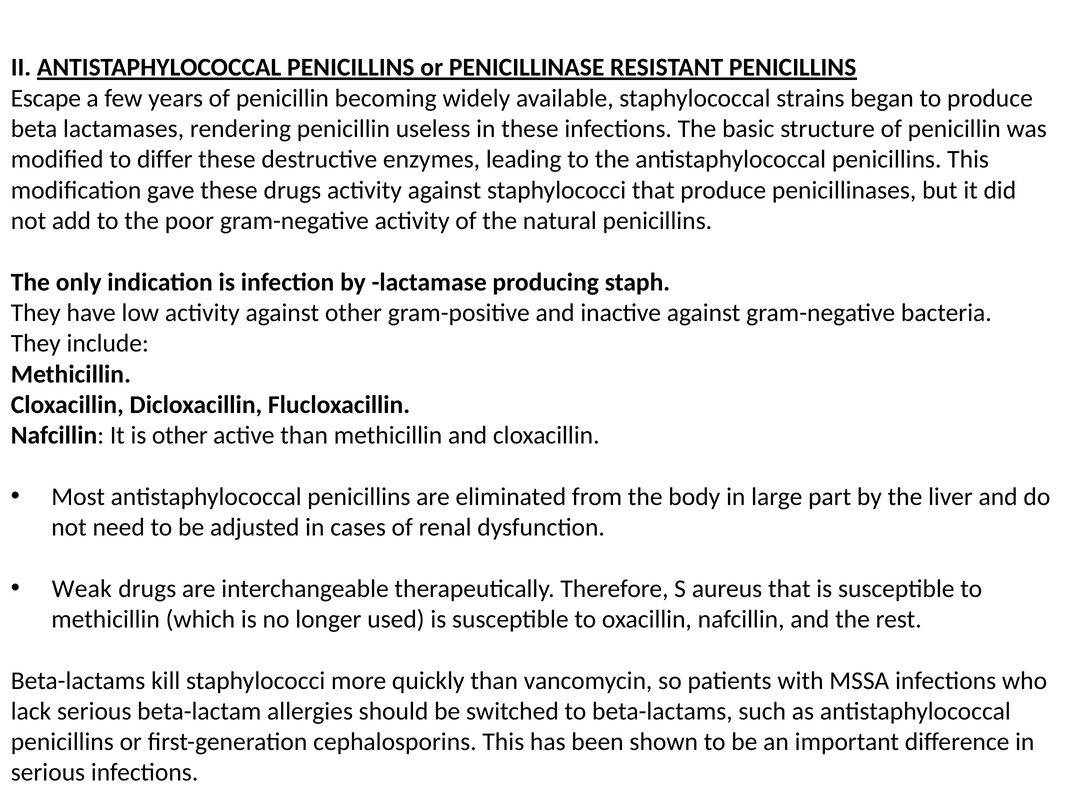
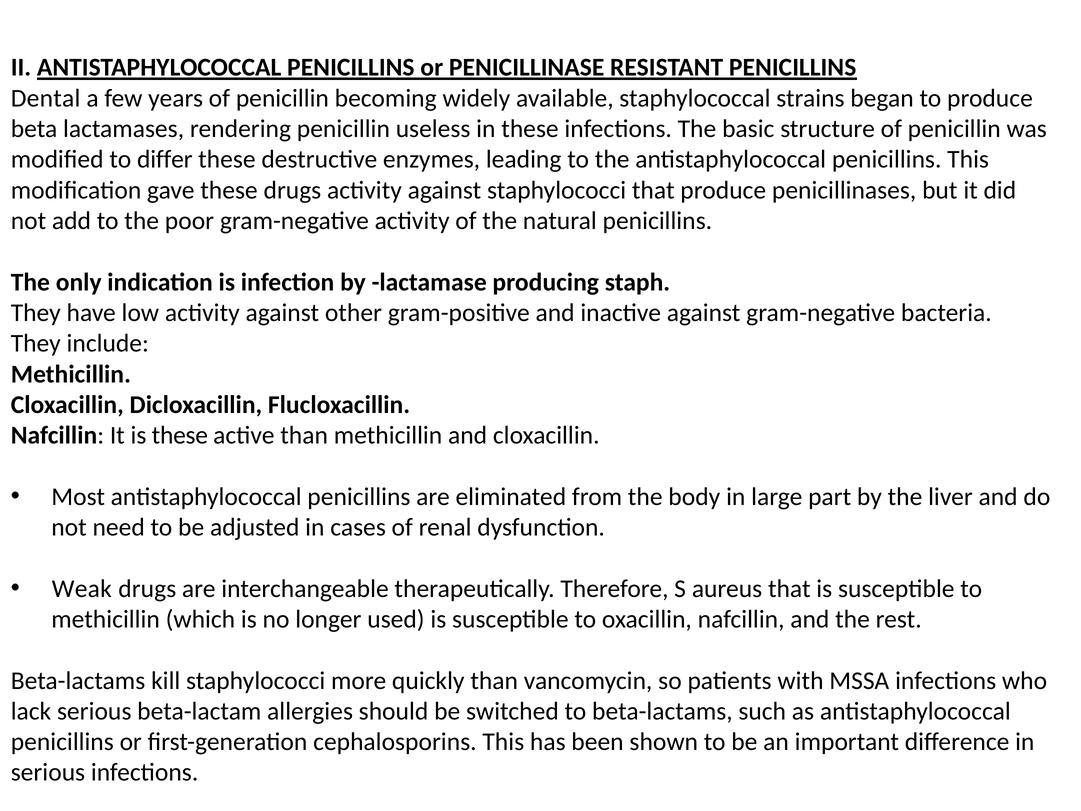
Escape: Escape -> Dental (46, 98)
is other: other -> these (180, 435)
